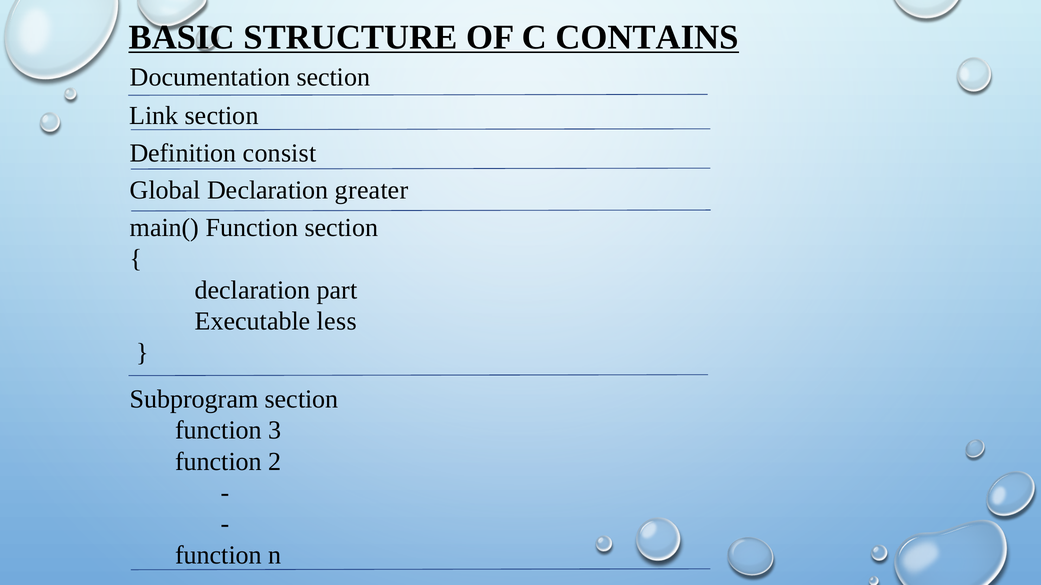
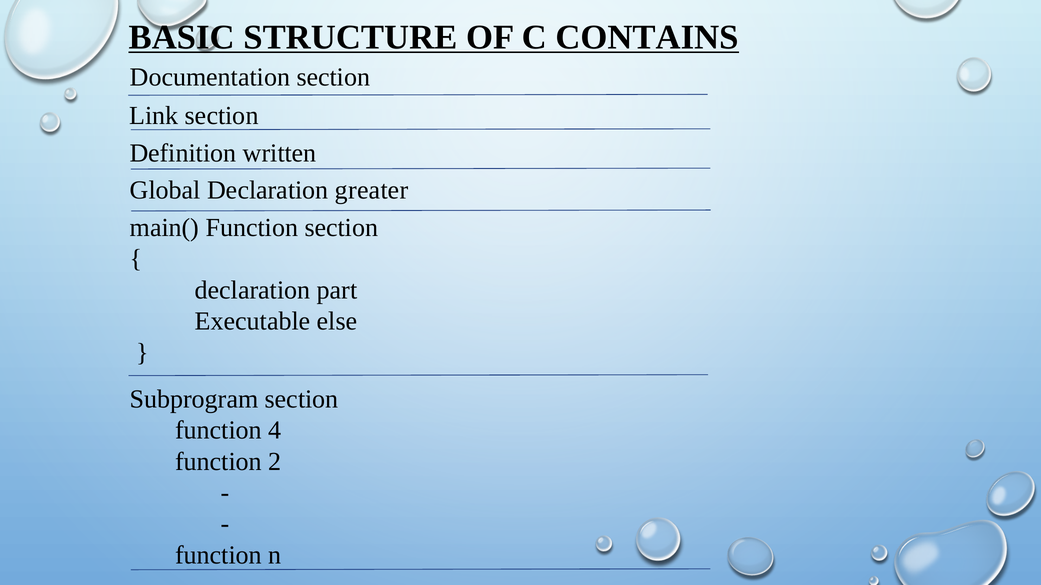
consist: consist -> written (280, 153)
less: less -> else (337, 322)
3: 3 -> 4 (275, 431)
